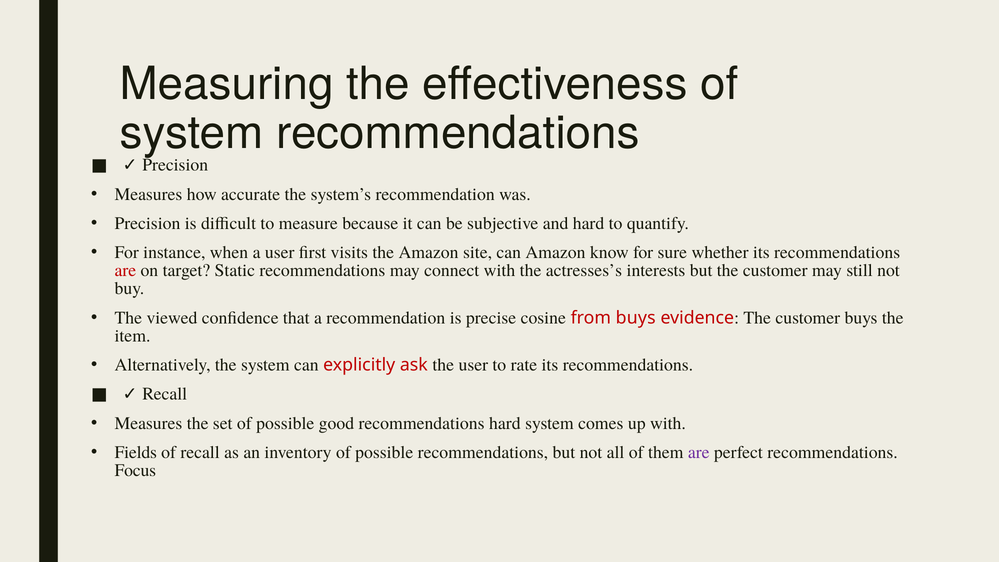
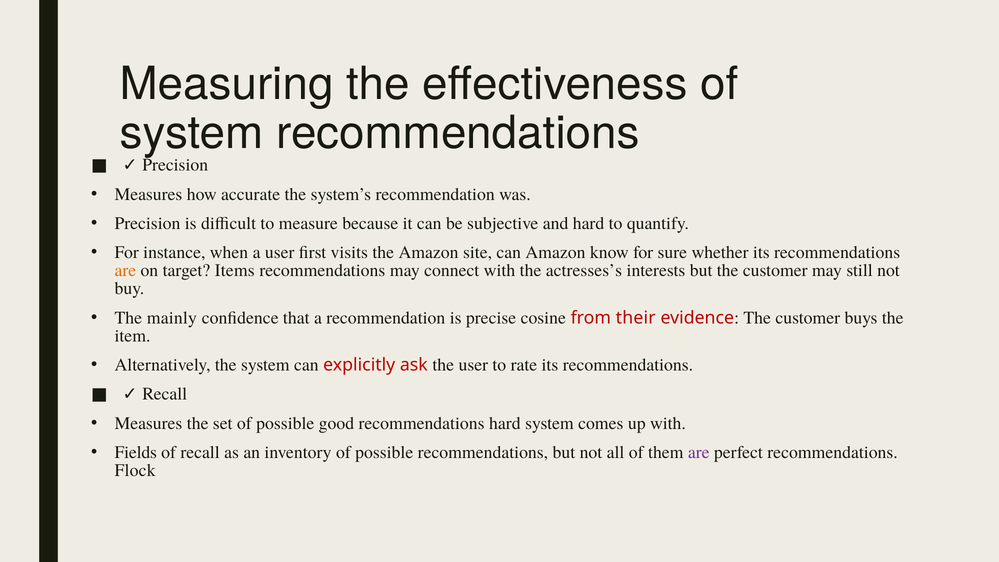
are colour: red -> orange (125, 271)
Static: Static -> Items (235, 271)
viewed: viewed -> mainly (172, 318)
from buys: buys -> their (636, 318)
Focus: Focus -> Flock (135, 470)
